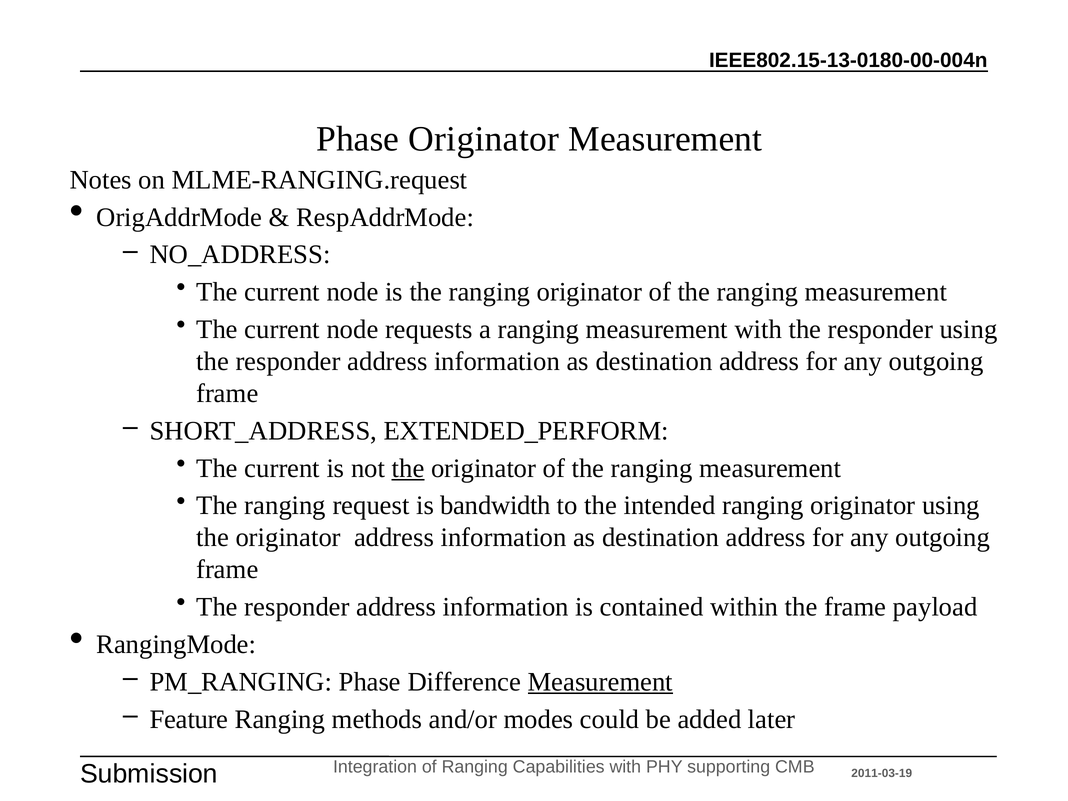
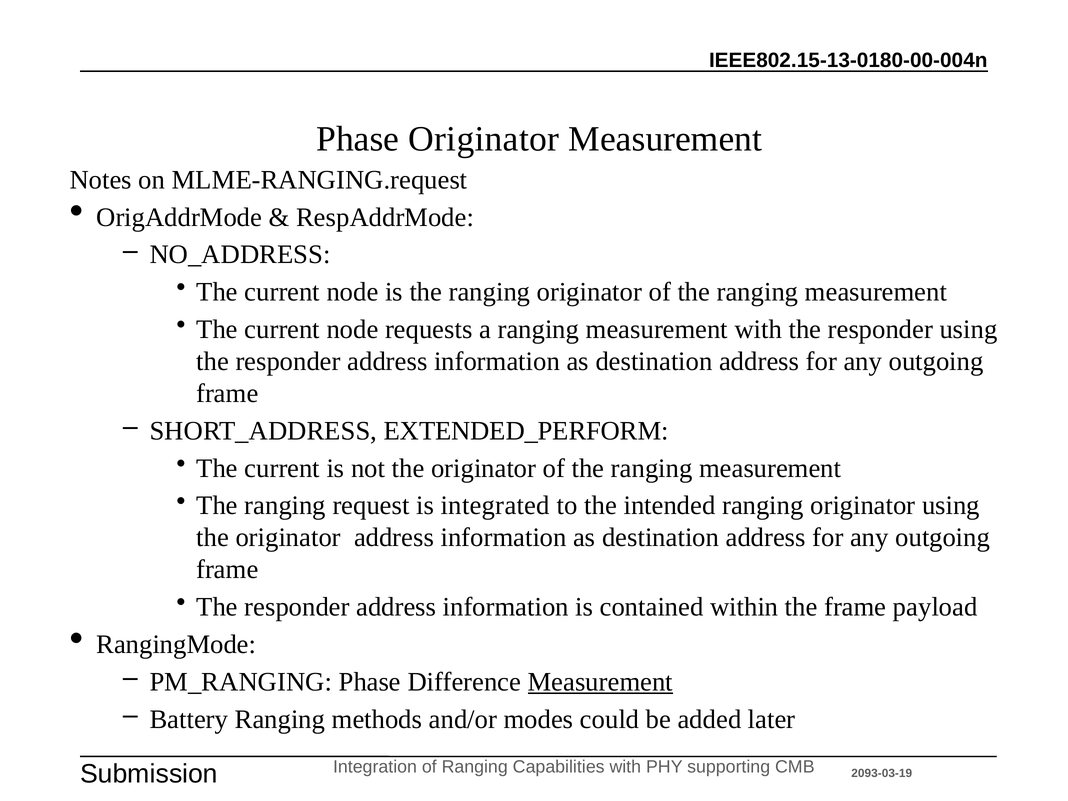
the underline: present -> none (408, 468)
bandwidth: bandwidth -> integrated (495, 506)
Feature: Feature -> Battery (189, 719)
2011-03-19: 2011-03-19 -> 2093-03-19 (882, 774)
